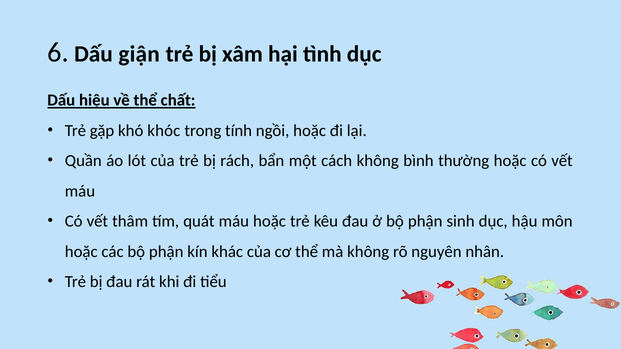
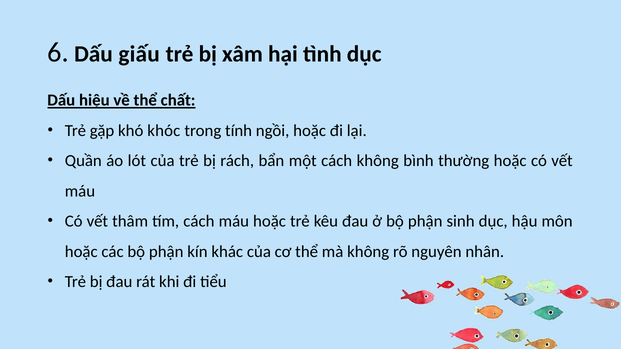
giận: giận -> giấu (139, 54)
tím quát: quát -> cách (199, 221)
